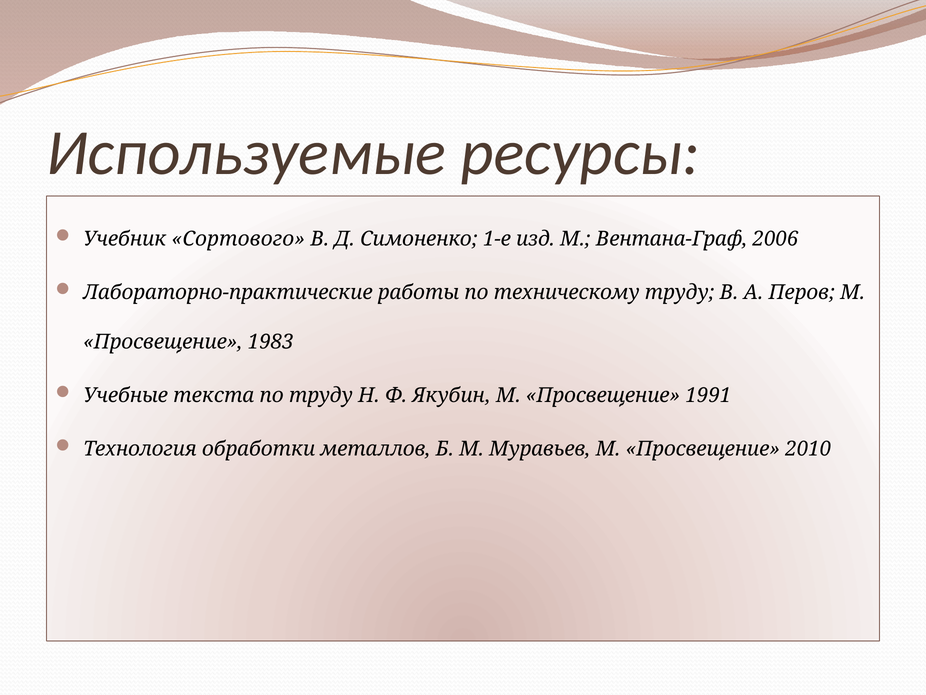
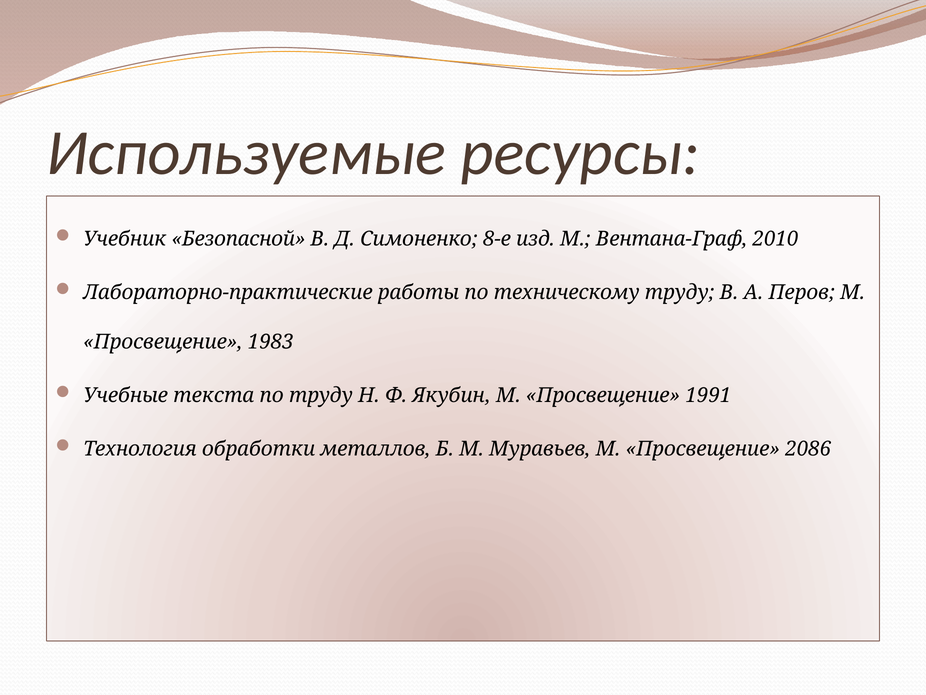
Сортового: Сортового -> Безопасной (239, 239)
1-е: 1-е -> 8-е (497, 239)
2006: 2006 -> 2010 (776, 239)
2010: 2010 -> 2086 (808, 449)
